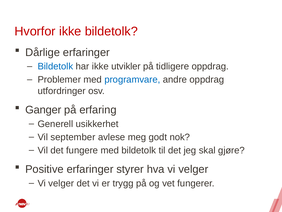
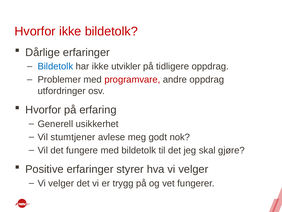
programvare colour: blue -> red (132, 79)
Ganger: Ganger -> Hvorfor (43, 110)
september: september -> stumtjener (73, 137)
